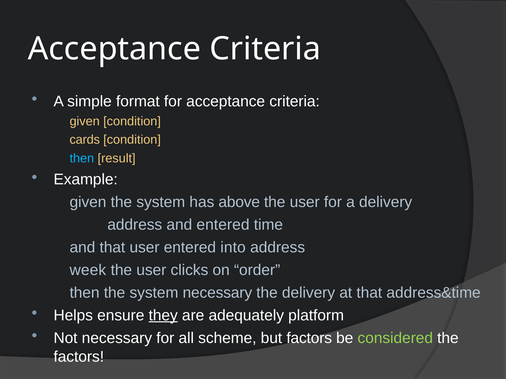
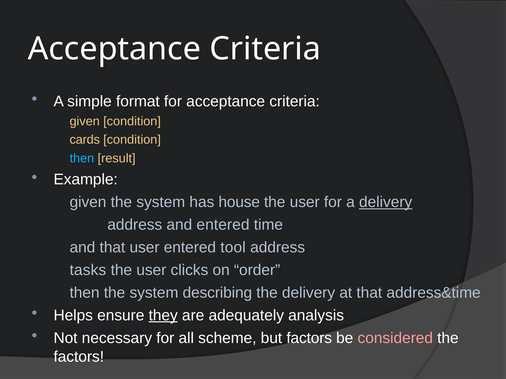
above: above -> house (239, 202)
delivery underline: none -> present (386, 202)
into: into -> tool (233, 248)
week: week -> tasks (88, 270)
system necessary: necessary -> describing (217, 293)
platform: platform -> analysis (316, 316)
considered colour: light green -> pink (395, 339)
